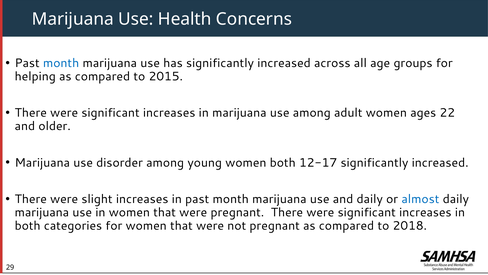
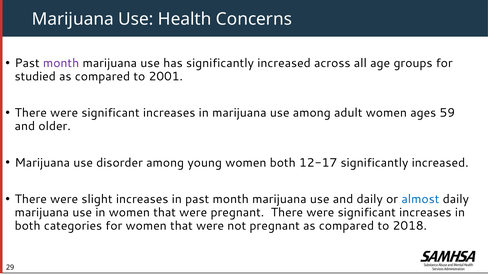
month colour: blue -> purple (61, 63)
helping: helping -> studied (35, 76)
2015: 2015 -> 2001 (166, 76)
22: 22 -> 59 (447, 113)
